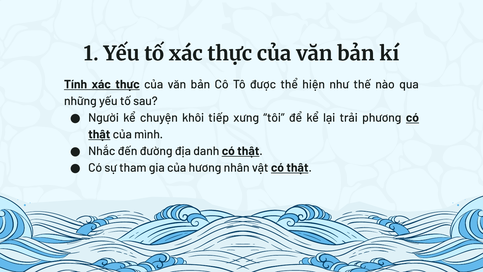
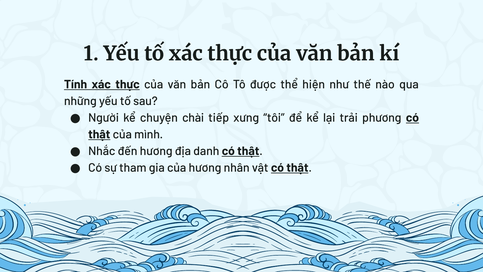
khôi: khôi -> chài (193, 118)
đến đường: đường -> hương (156, 151)
